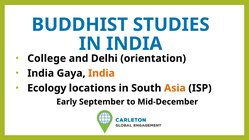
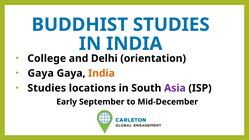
India: India -> Gaya (41, 73)
Ecology: Ecology -> Studies (47, 88)
Asia colour: orange -> purple (175, 88)
